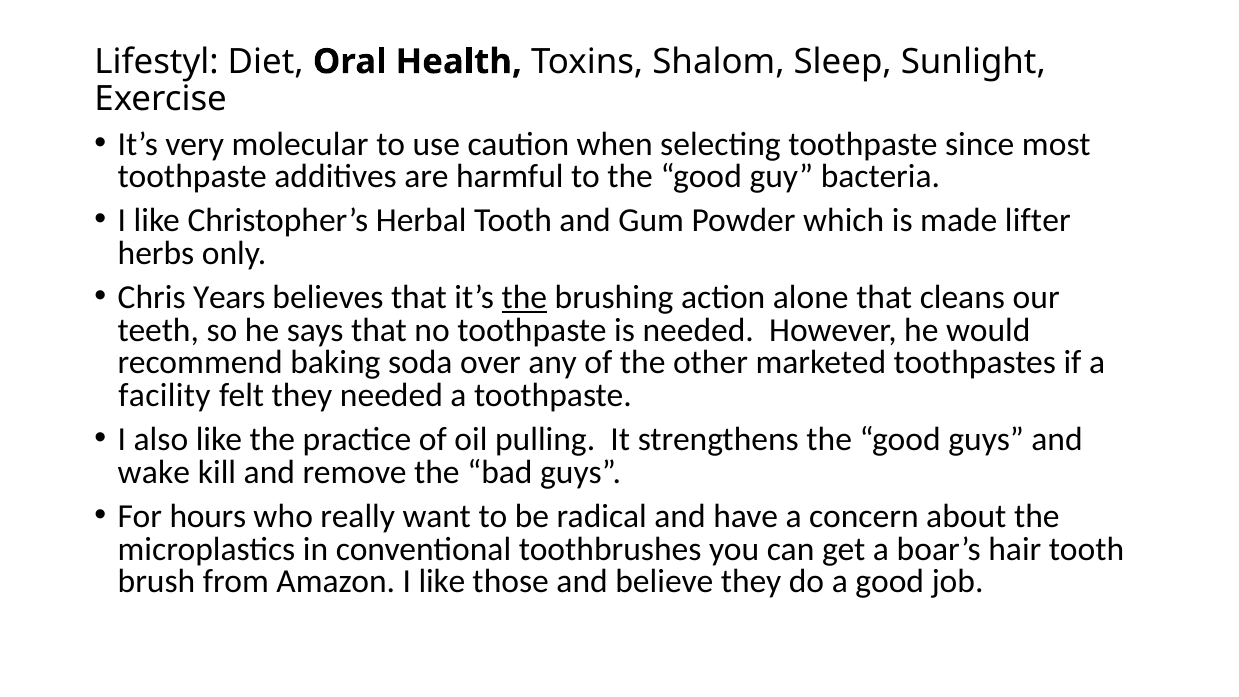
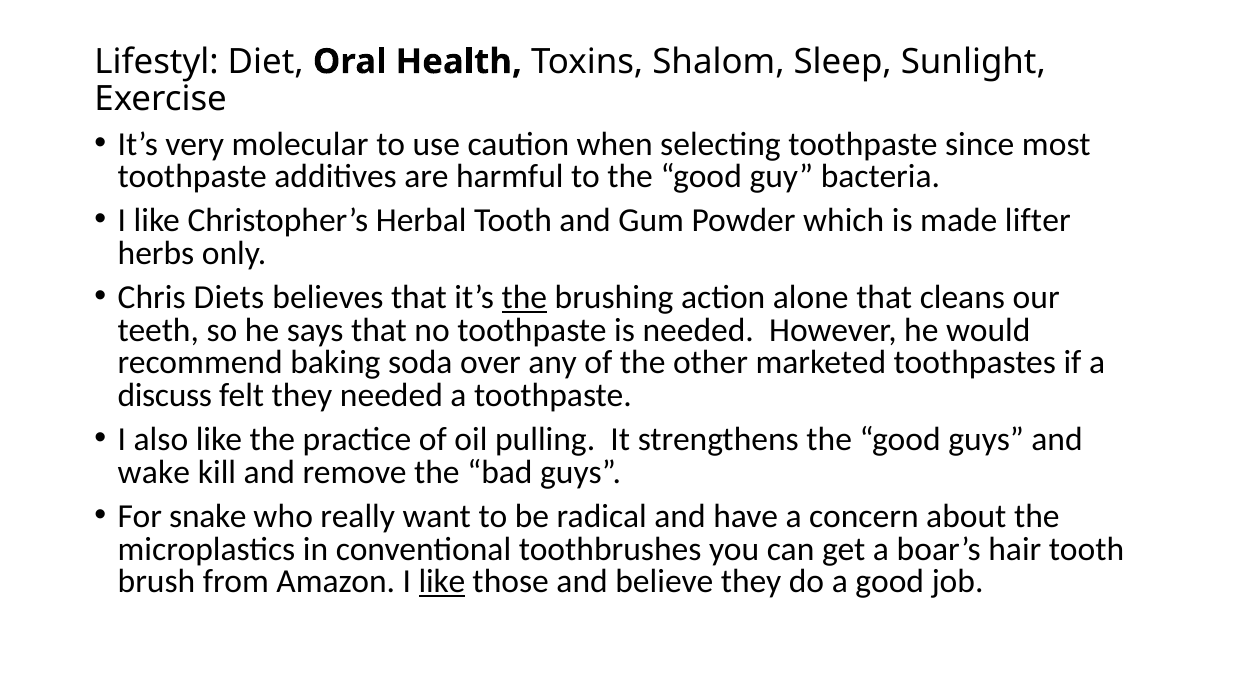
Years: Years -> Diets (229, 298)
facility: facility -> discuss (165, 395)
hours: hours -> snake (208, 516)
like underline: none -> present (442, 582)
